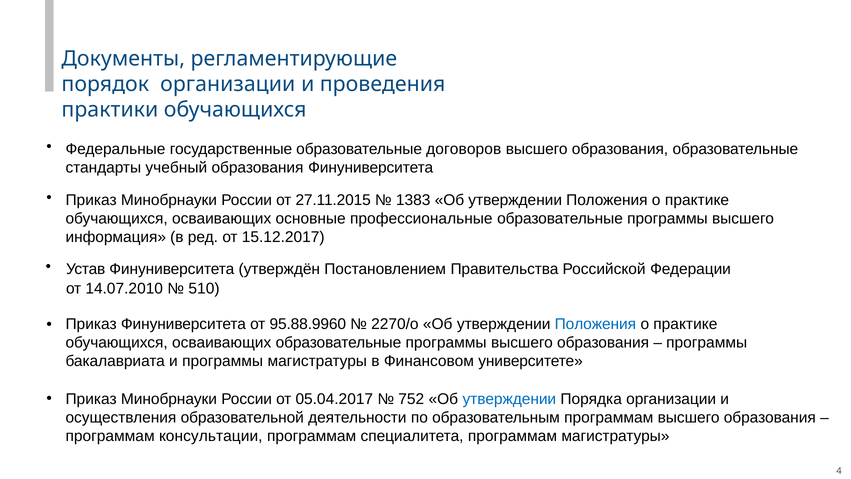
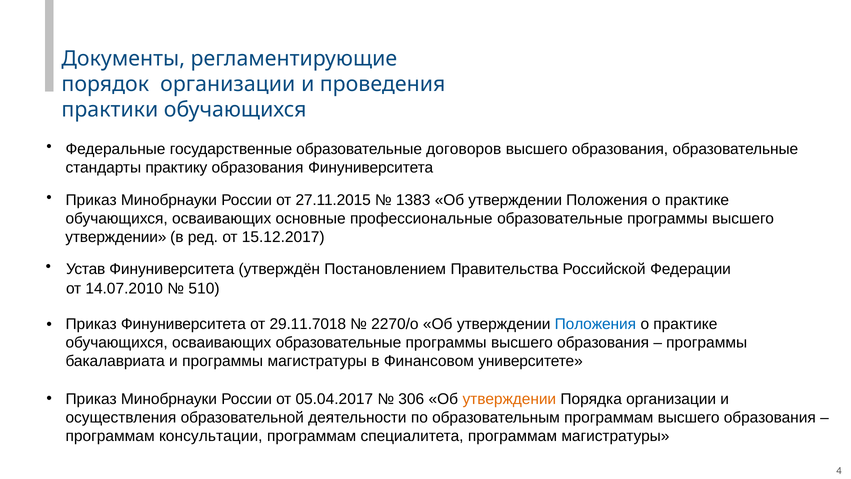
учебный: учебный -> практику (176, 167)
информация: информация -> утверждении (116, 237)
95.88.9960: 95.88.9960 -> 29.11.7018 (308, 324)
752: 752 -> 306 (411, 399)
утверждении colour: blue -> orange (509, 399)
